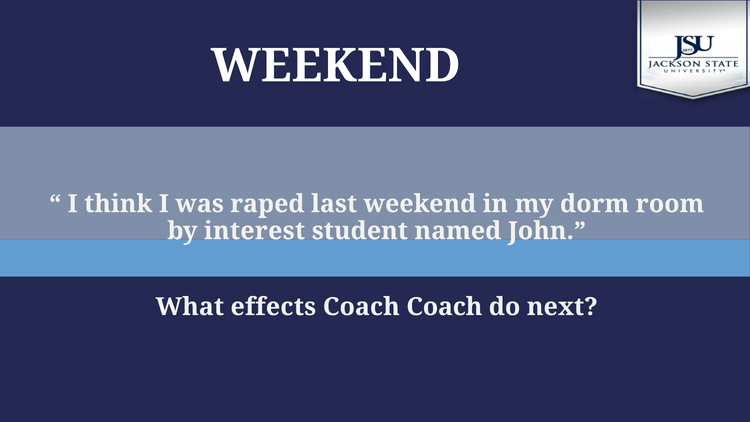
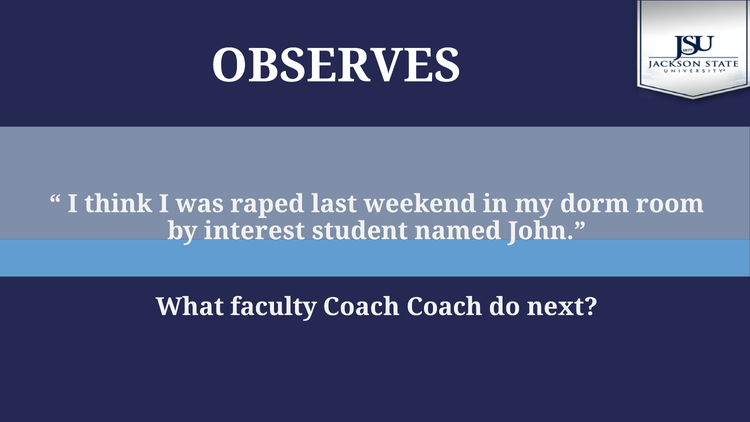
WEEKEND: WEEKEND -> OBSERVES (336, 66)
effects: effects -> faculty (274, 307)
